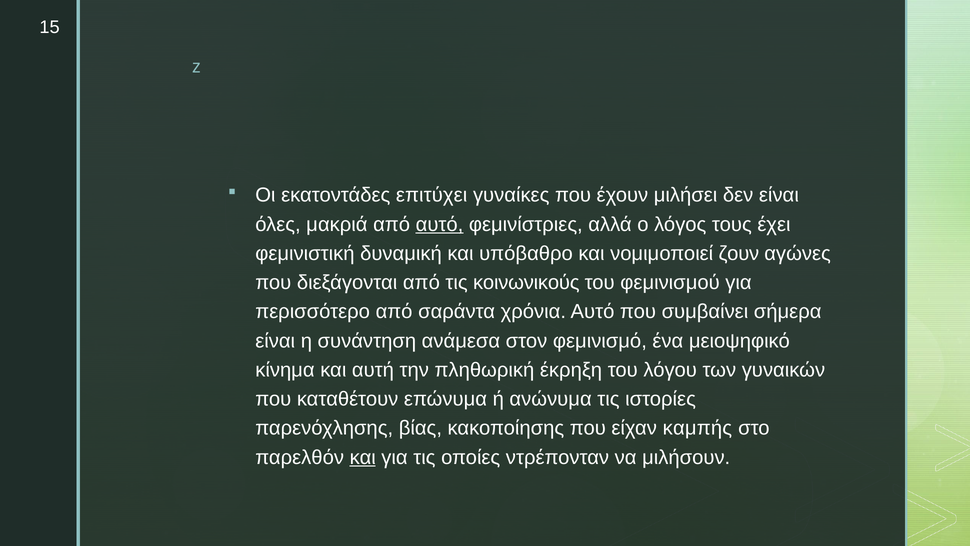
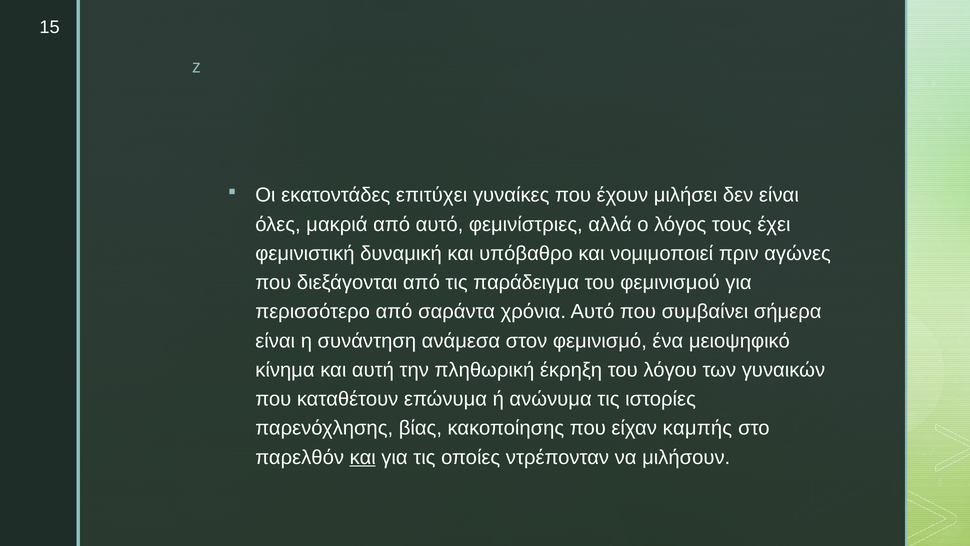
αυτό underline: present -> none (440, 224)
ζουν: ζουν -> πριν (739, 253)
κοινωνικούς: κοινωνικούς -> παράδειγμα (526, 282)
